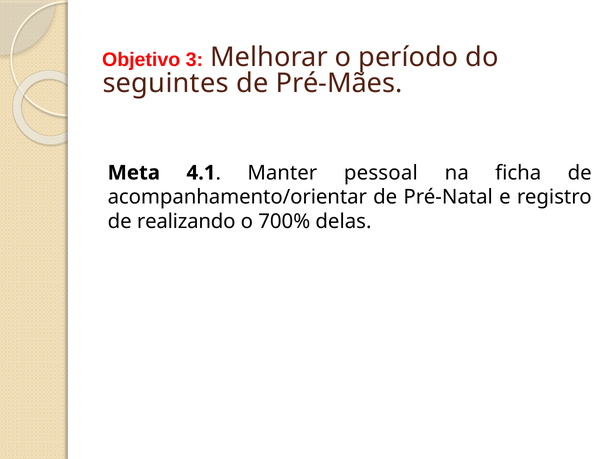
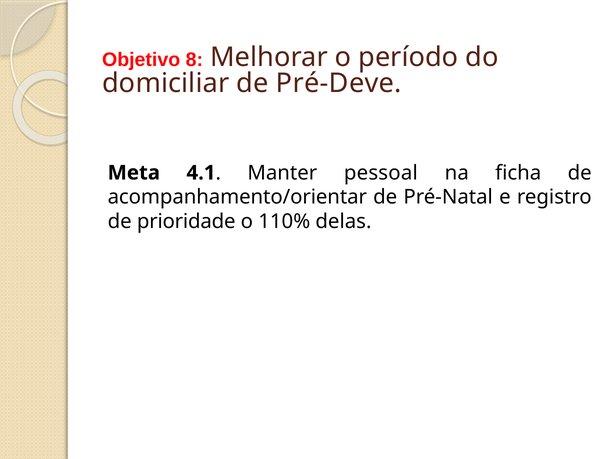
3: 3 -> 8 (194, 60)
seguintes: seguintes -> domiciliar (166, 83)
Pré-Mães: Pré-Mães -> Pré-Deve (339, 83)
realizando: realizando -> prioridade (186, 222)
700%: 700% -> 110% (284, 222)
